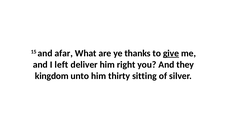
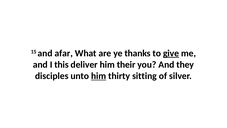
left: left -> this (62, 64)
right: right -> their (126, 64)
kingdom: kingdom -> disciples (52, 76)
him underline: none -> present (99, 76)
